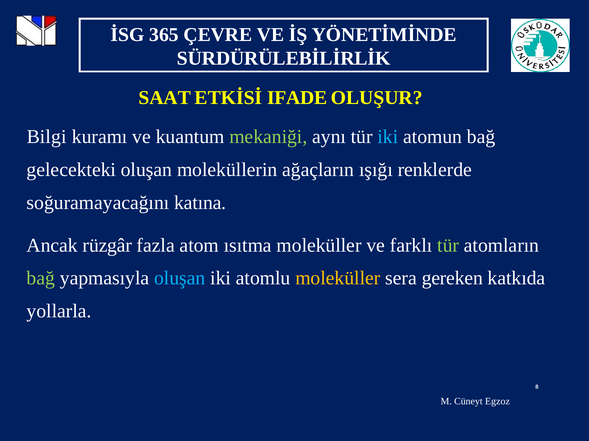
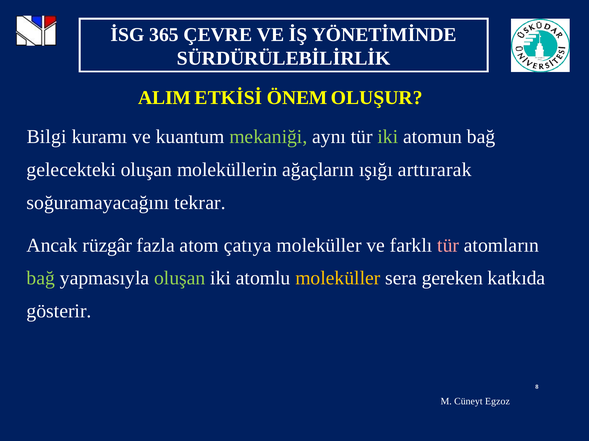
SAAT: SAAT -> ALIM (165, 98)
IFADE: IFADE -> ÖNEM (297, 98)
iki colour: light blue -> light green (388, 137)
renklerde: renklerde -> arttırarak (435, 170)
katına: katına -> tekrar (200, 203)
ısıtma: ısıtma -> çatıya (248, 246)
tür colour: light green -> pink (448, 246)
oluşan colour: light blue -> light green (180, 279)
yollarla: yollarla -> gösterir (59, 312)
